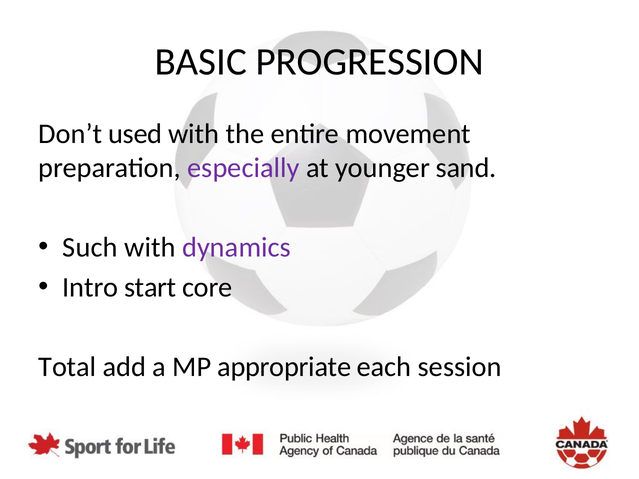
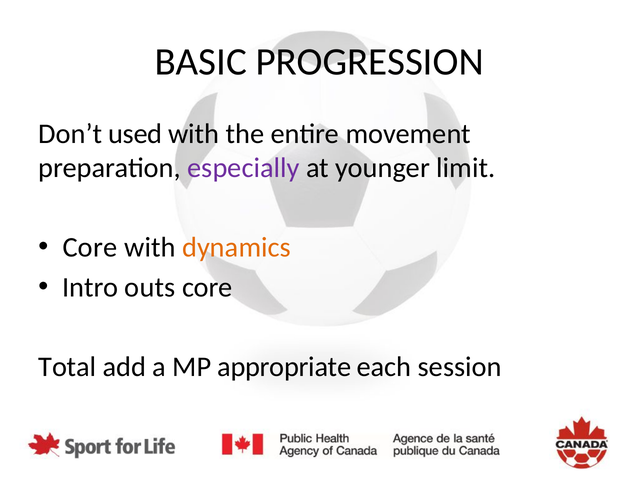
sand: sand -> limit (466, 168)
Such: Such -> Core (90, 248)
dynamics colour: purple -> orange (236, 248)
start: start -> outs (150, 287)
